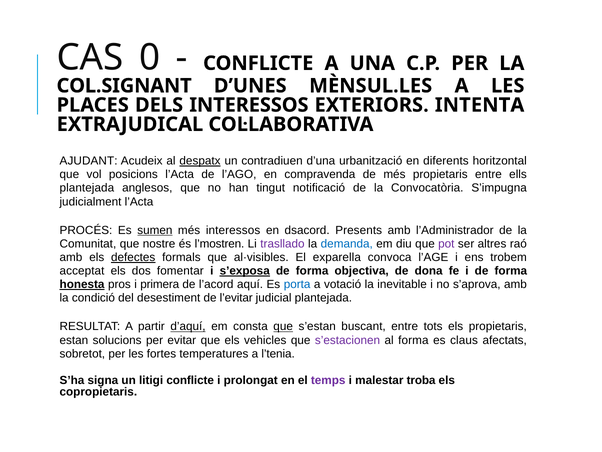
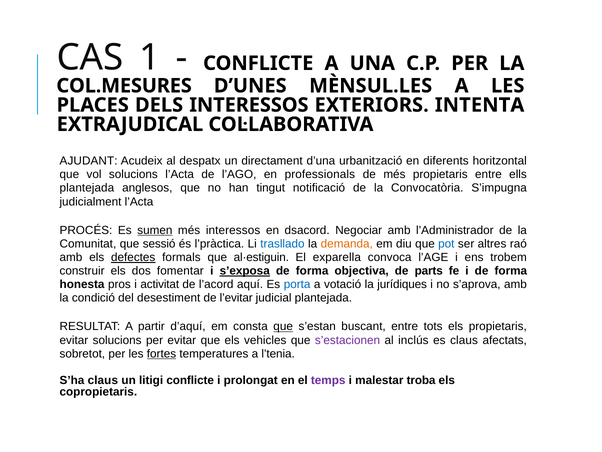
0: 0 -> 1 (150, 58)
COL.SIGNANT: COL.SIGNANT -> COL.MESURES (124, 86)
despatx underline: present -> none (200, 161)
contradiuen: contradiuen -> directament (272, 161)
vol posicions: posicions -> solucions (133, 174)
compravenda: compravenda -> professionals (320, 174)
Presents: Presents -> Negociar (359, 230)
nostre: nostre -> sessió (159, 244)
l’mostren: l’mostren -> l’pràctica (219, 244)
trasllado colour: purple -> blue (282, 244)
demanda colour: blue -> orange (347, 244)
pot colour: purple -> blue (446, 244)
al·visibles: al·visibles -> al·estiguin (261, 257)
acceptat: acceptat -> construir (82, 271)
dona: dona -> parts (429, 271)
honesta underline: present -> none (82, 284)
primera: primera -> activitat (160, 284)
inevitable: inevitable -> jurídiques (402, 284)
d’aquí underline: present -> none (188, 326)
estan: estan -> evitar (74, 340)
al forma: forma -> inclús (413, 340)
fortes underline: none -> present (161, 353)
S’ha signa: signa -> claus (103, 380)
